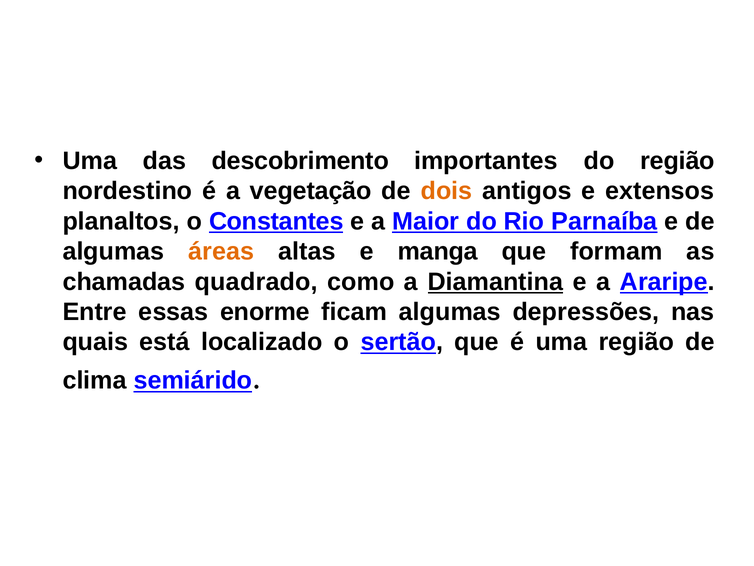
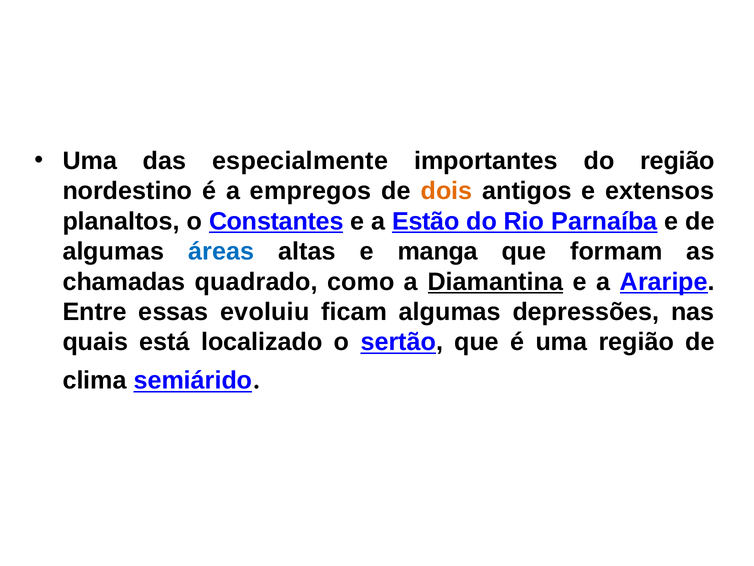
descobrimento: descobrimento -> especialmente (300, 161)
vegetação: vegetação -> empregos (311, 191)
Maior: Maior -> Estão (426, 221)
áreas colour: orange -> blue (221, 251)
enorme: enorme -> evoluiu (265, 312)
